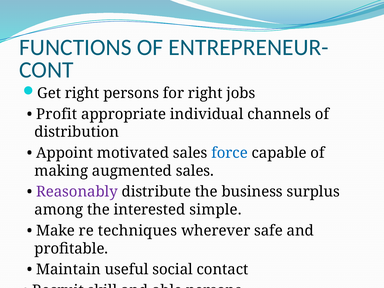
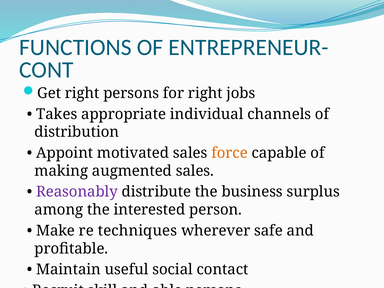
Profit: Profit -> Takes (57, 114)
force colour: blue -> orange (230, 153)
simple: simple -> person (216, 210)
